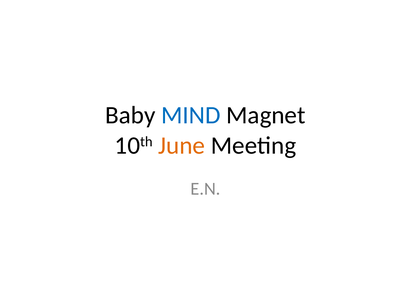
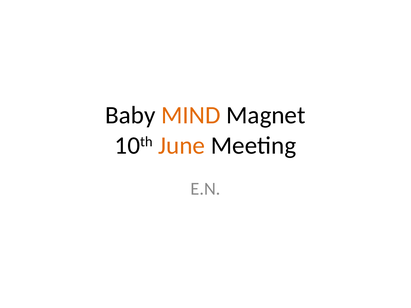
MIND colour: blue -> orange (191, 115)
